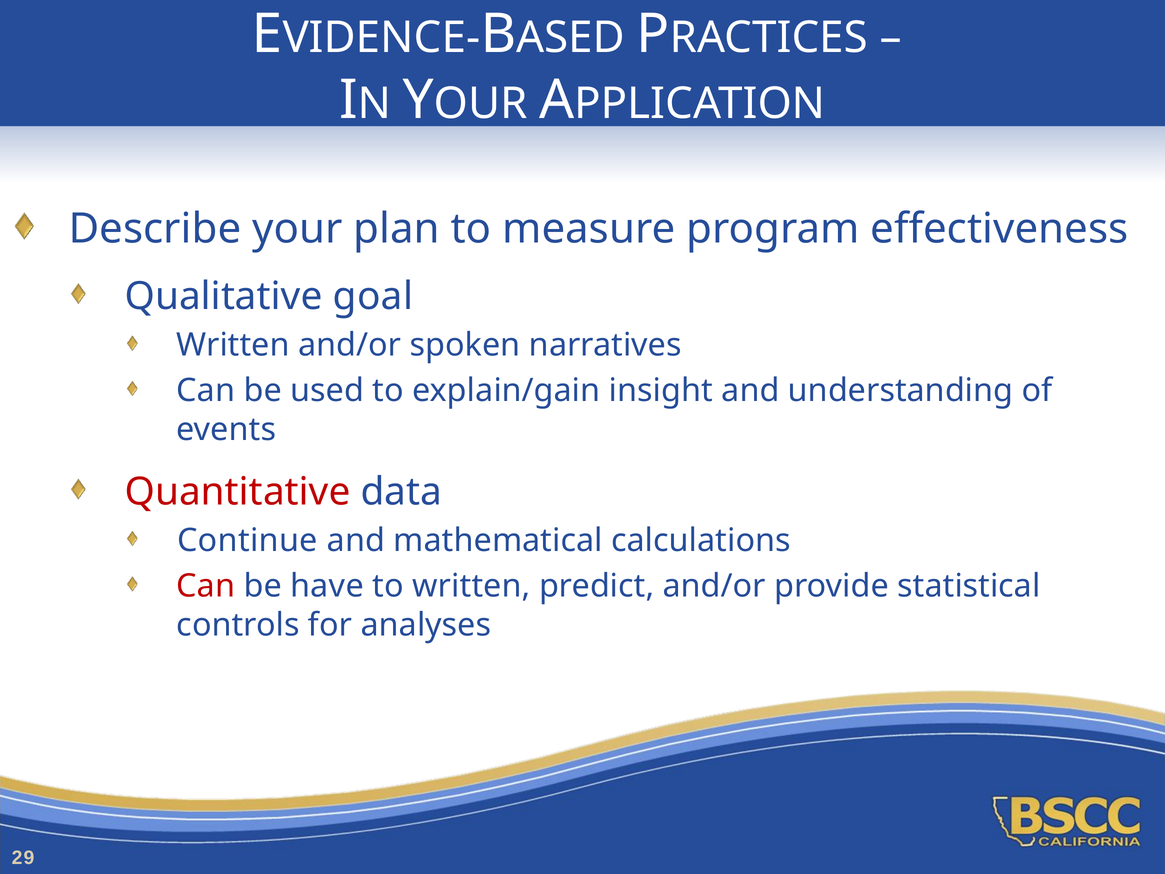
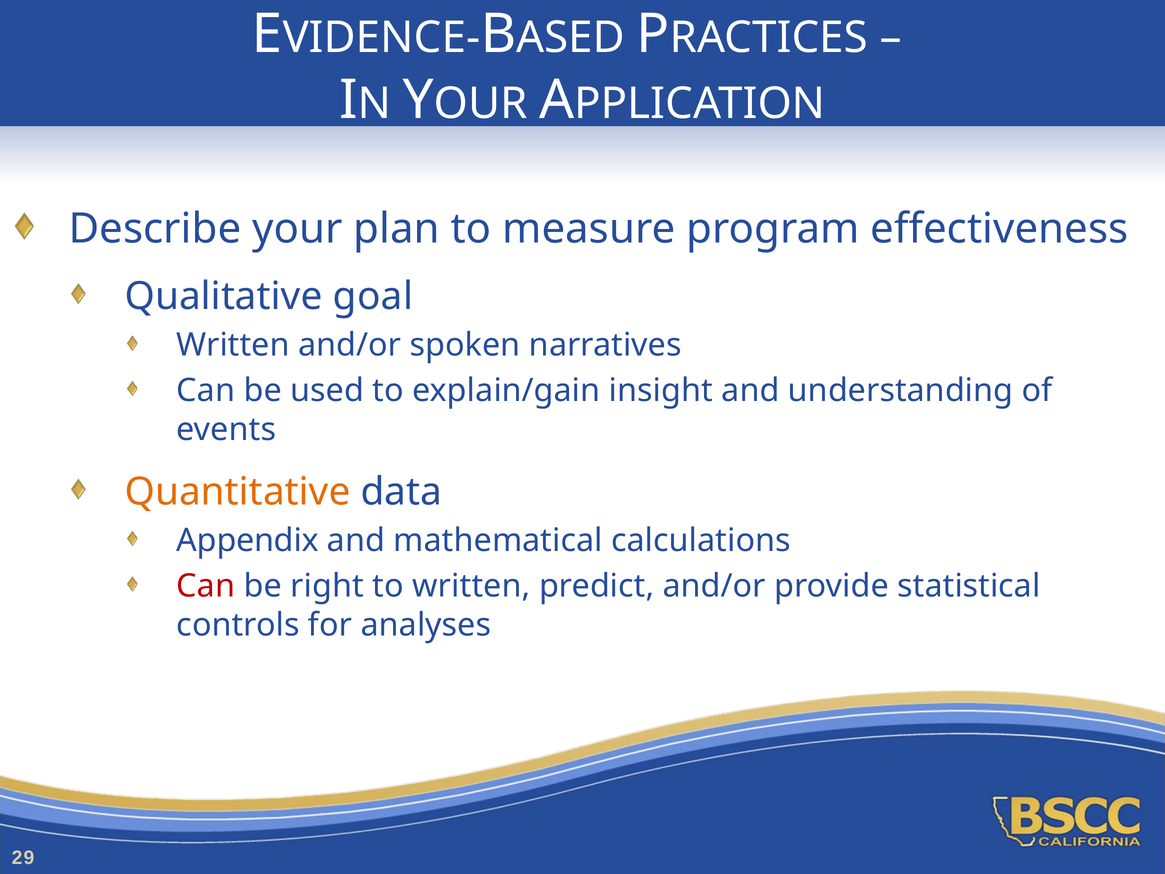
Quantitative colour: red -> orange (238, 492)
Continue: Continue -> Appendix (248, 541)
have: have -> right (327, 586)
